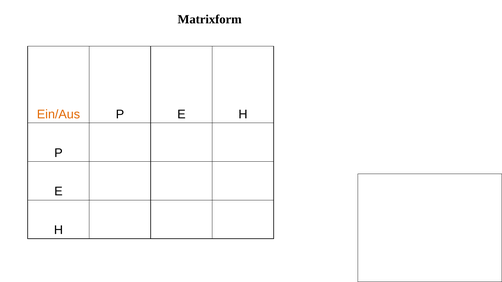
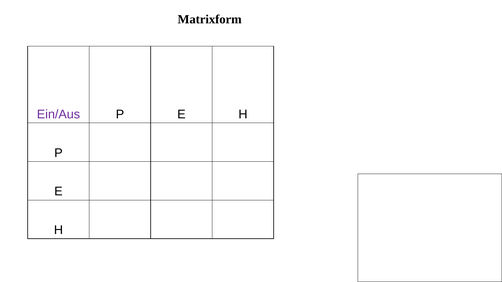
Ein/Aus colour: orange -> purple (58, 114)
